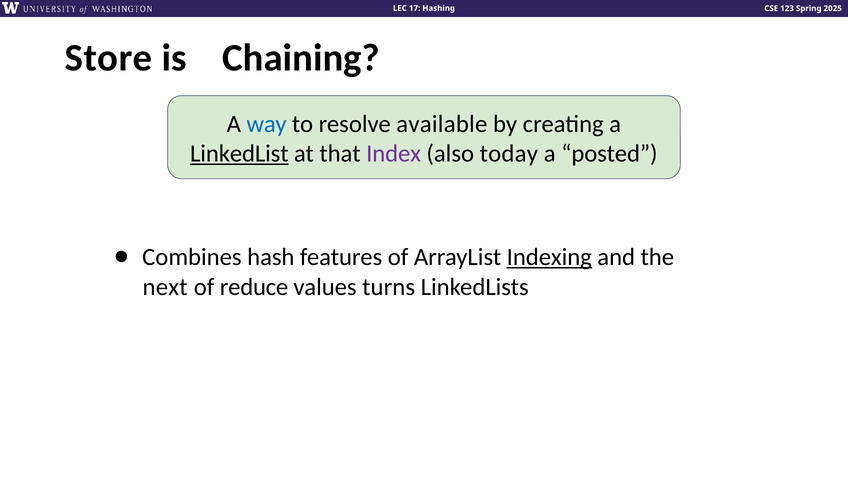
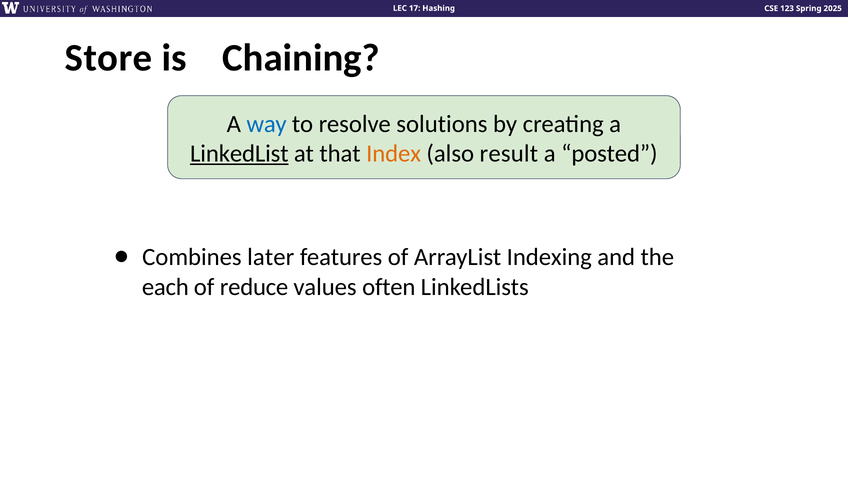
available: available -> solutions (442, 124)
Index colour: purple -> orange (394, 154)
today: today -> result (509, 154)
hash: hash -> later (271, 257)
Indexing underline: present -> none (549, 257)
next: next -> each (165, 287)
turns: turns -> often (389, 287)
